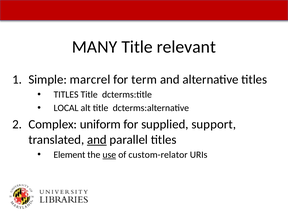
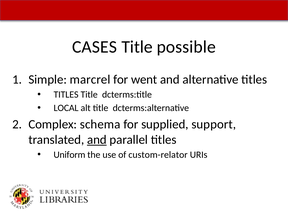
MANY: MANY -> CASES (95, 47)
relevant: relevant -> possible (186, 47)
term: term -> went (144, 79)
uniform: uniform -> schema (100, 124)
Element: Element -> Uniform (69, 155)
use underline: present -> none (109, 155)
